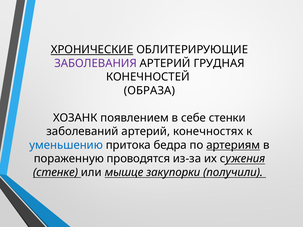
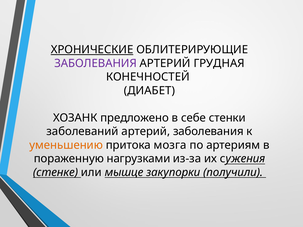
ОБРАЗА: ОБРАЗА -> ДИАБЕТ (149, 91)
появлением: появлением -> предложено (135, 118)
артерий конечностях: конечностях -> заболевания (208, 132)
уменьшению colour: blue -> orange (66, 145)
бедра: бедра -> мозга (170, 145)
артериям underline: present -> none (233, 145)
проводятся: проводятся -> нагрузками (138, 159)
